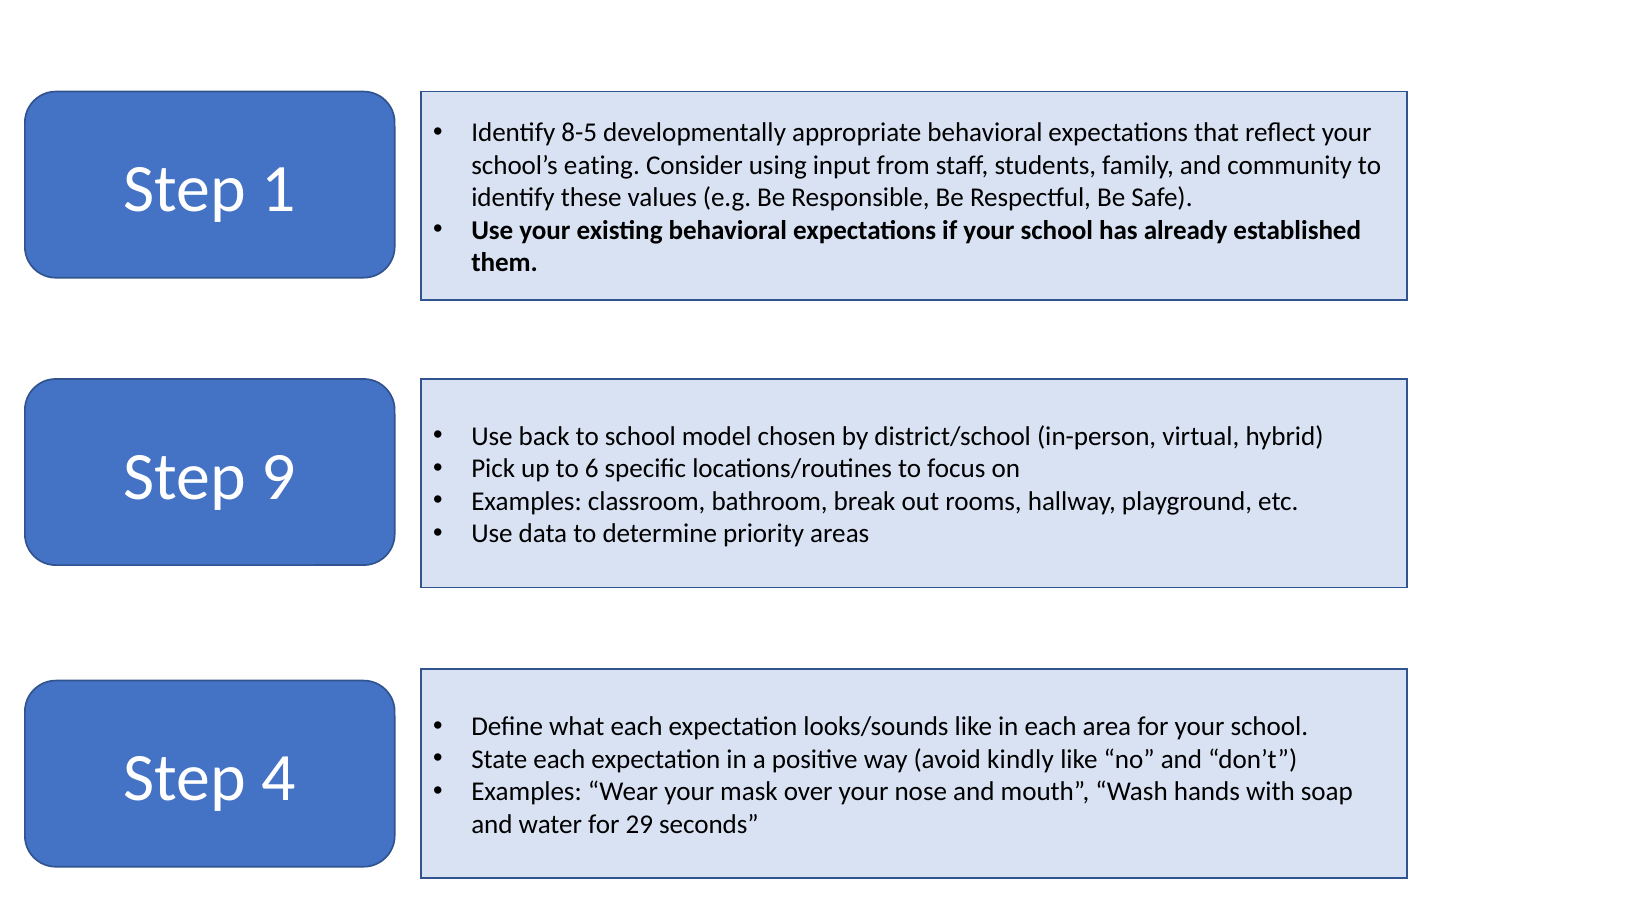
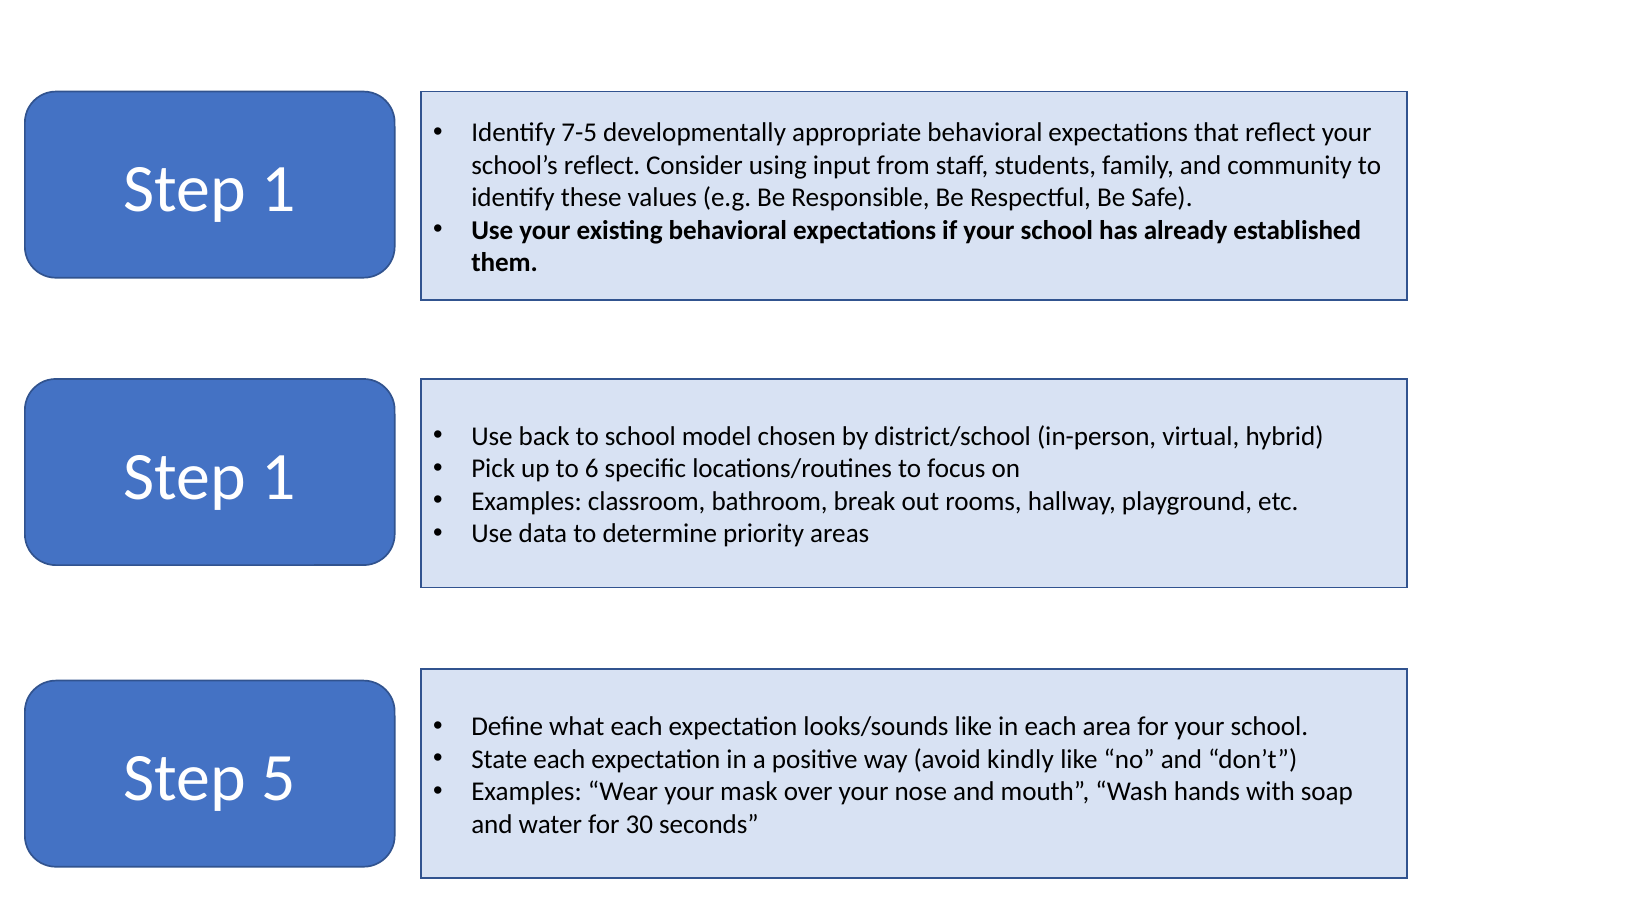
8-5: 8-5 -> 7-5 (579, 133)
school’s eating: eating -> reflect (602, 165)
9: 9 -> 1 (278, 477)
4: 4 -> 5 (278, 778)
29: 29 -> 30 (639, 824)
